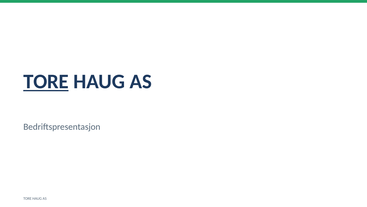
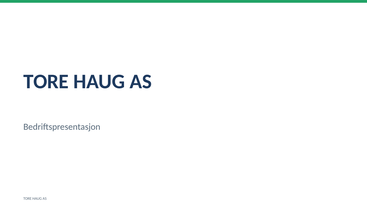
TORE underline: present -> none (46, 81)
